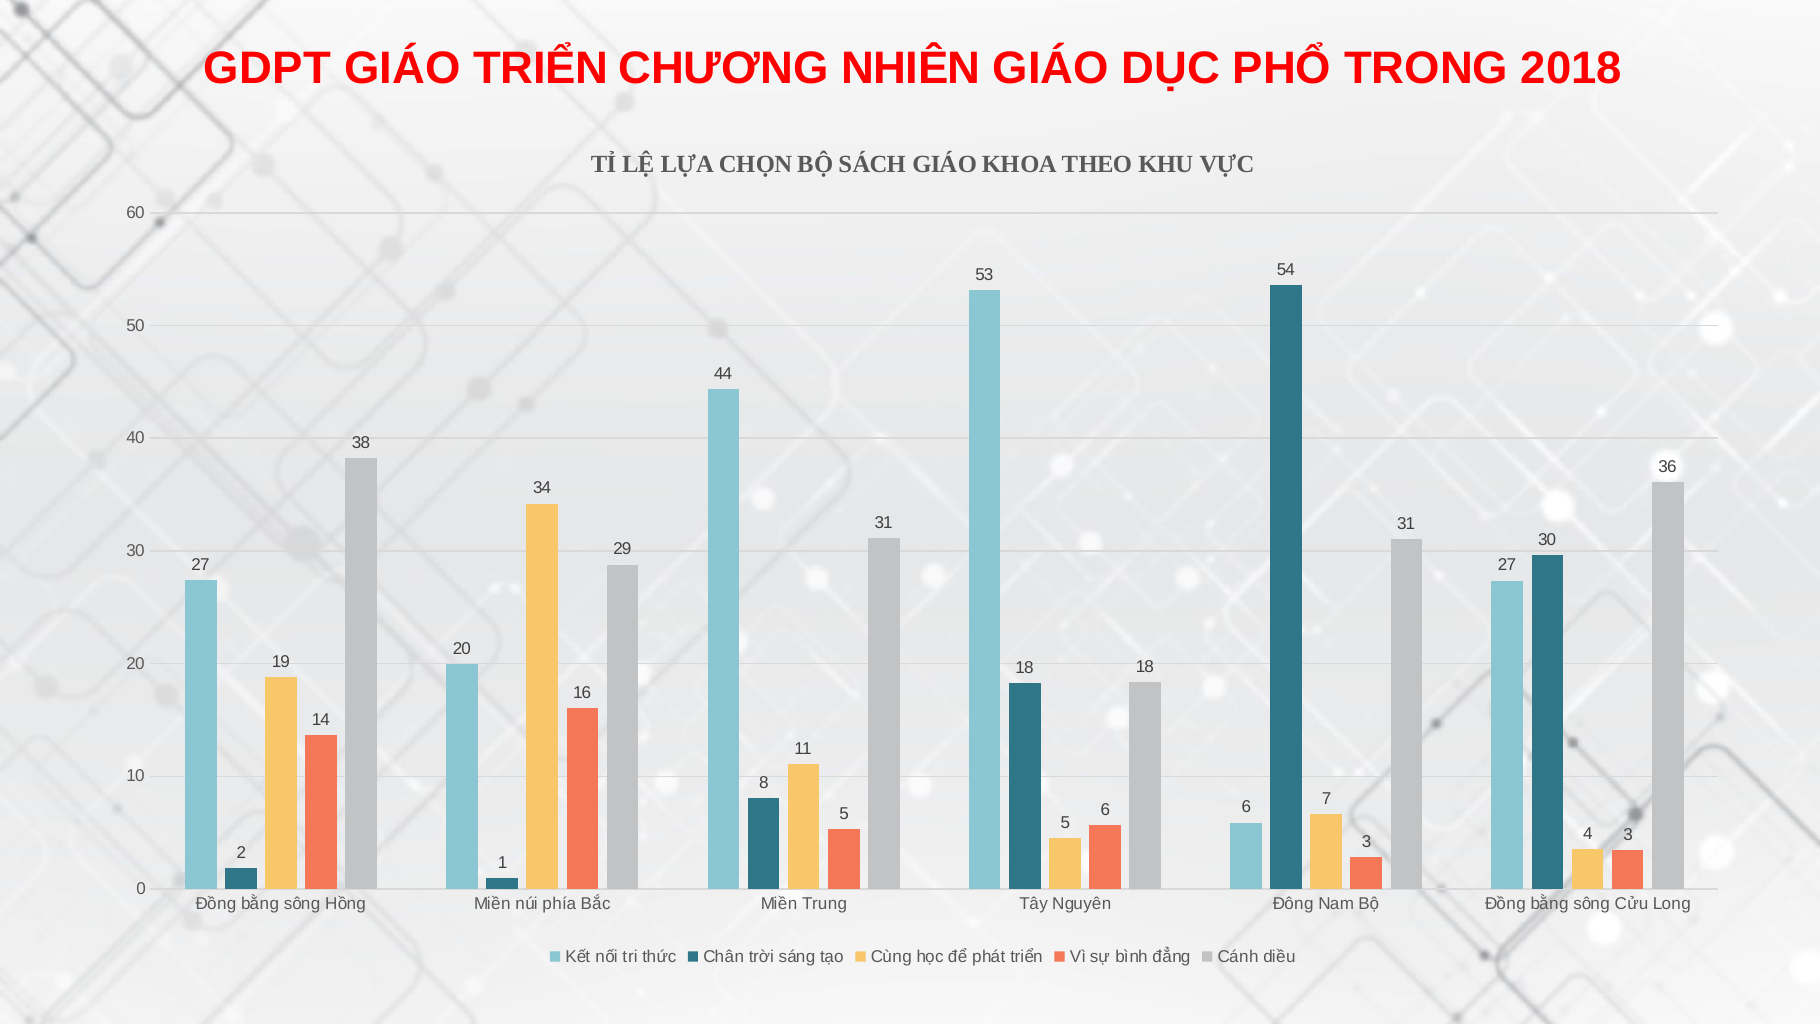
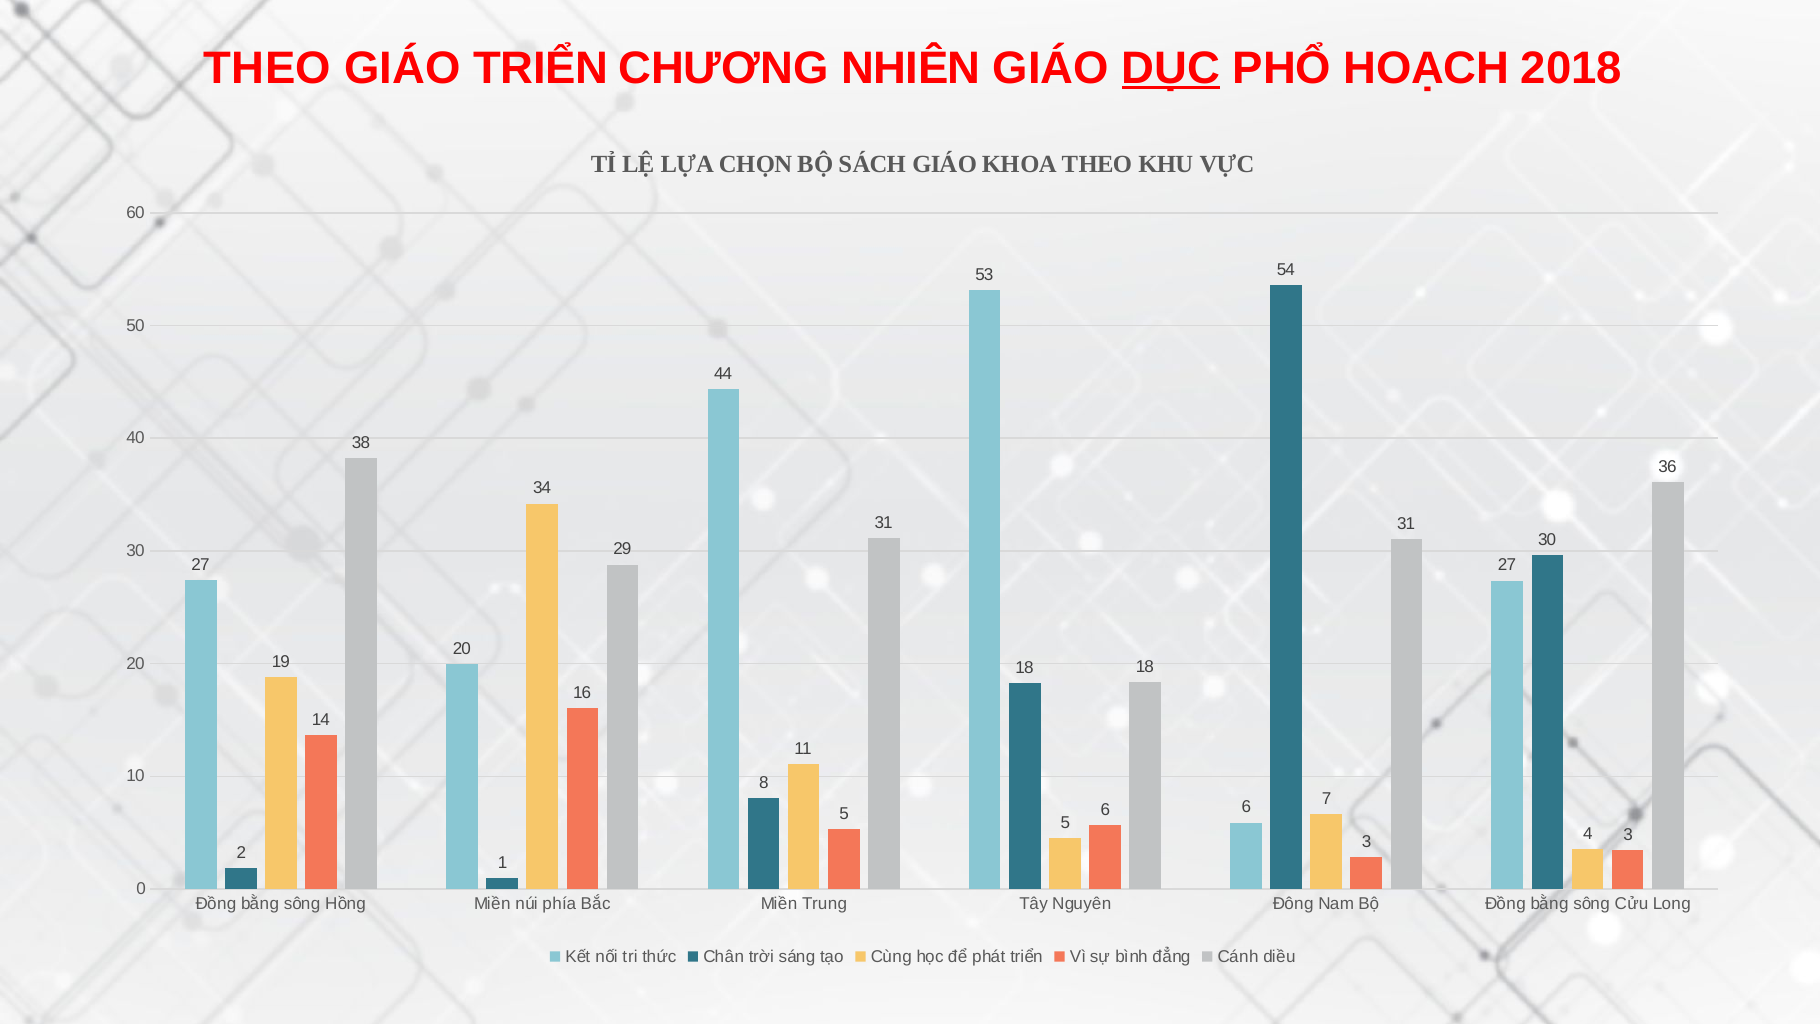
GDPT: GDPT -> THEO (267, 68)
DỤC underline: none -> present (1171, 68)
TRONG: TRONG -> HOẠCH (1426, 68)
